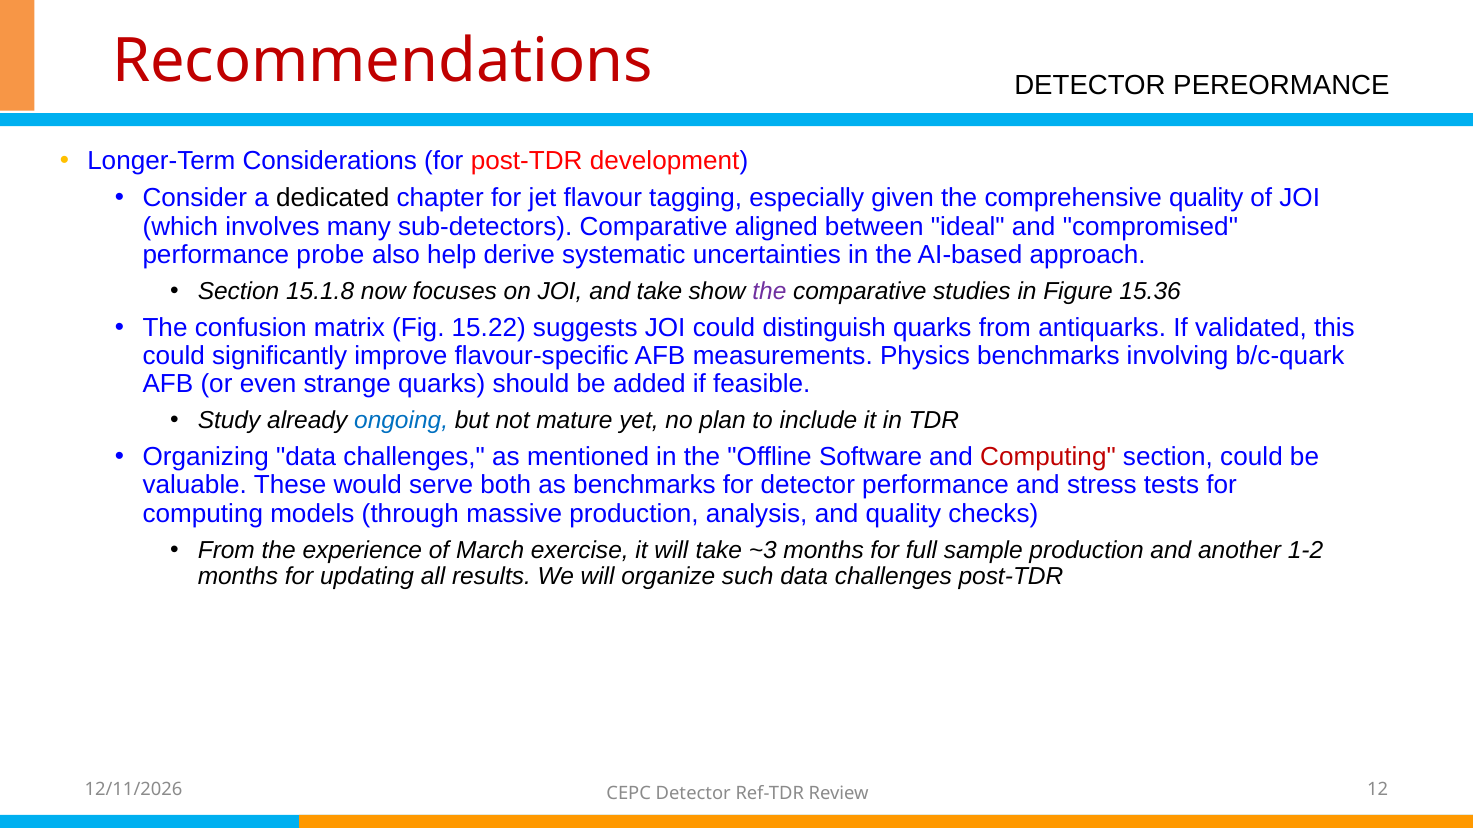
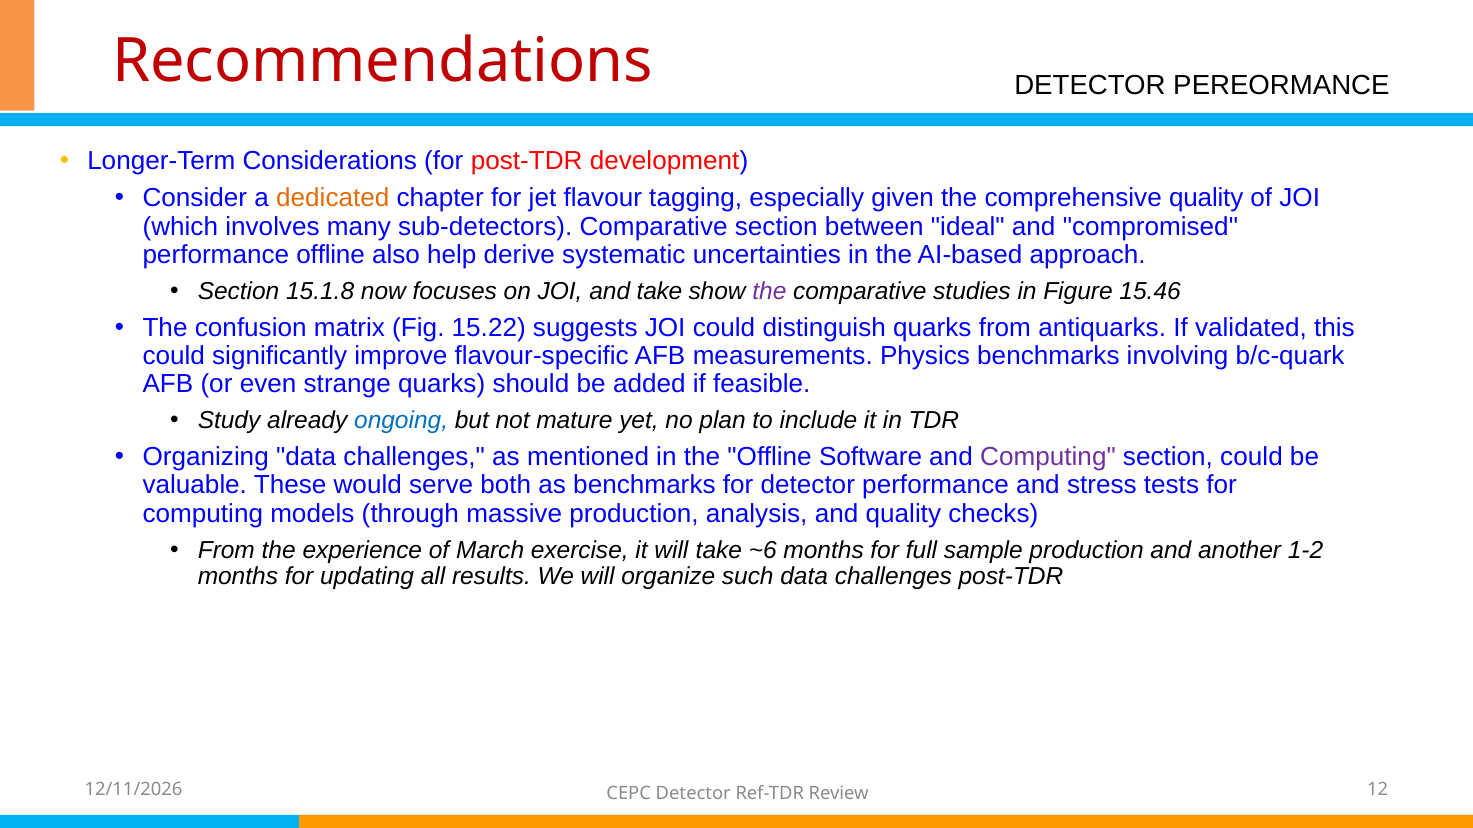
dedicated colour: black -> orange (333, 198)
Comparative aligned: aligned -> section (776, 227)
performance probe: probe -> offline (331, 255)
15.36: 15.36 -> 15.46 (1150, 291)
Computing colour: red -> purple (1048, 457)
~3: ~3 -> ~6 (763, 550)
